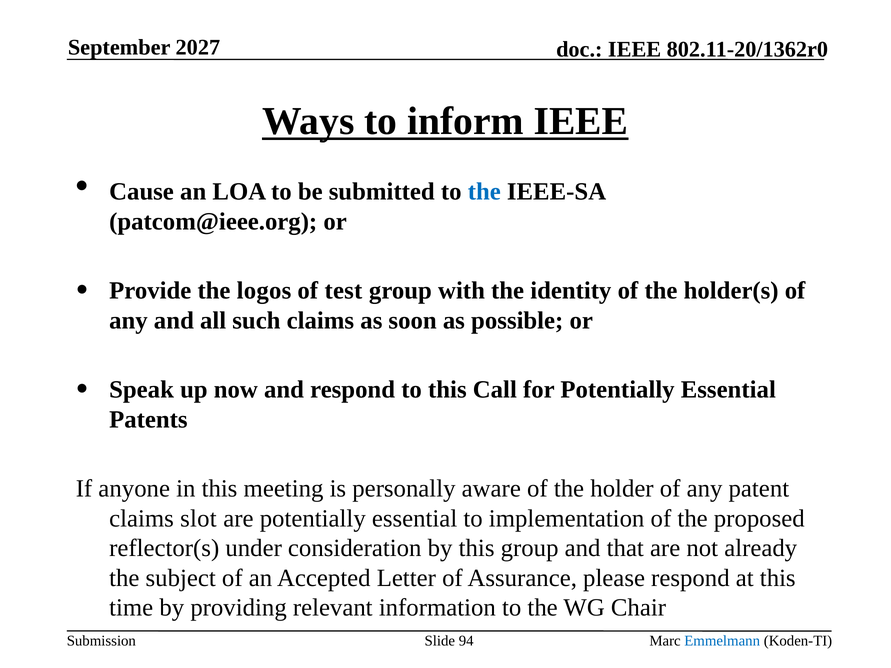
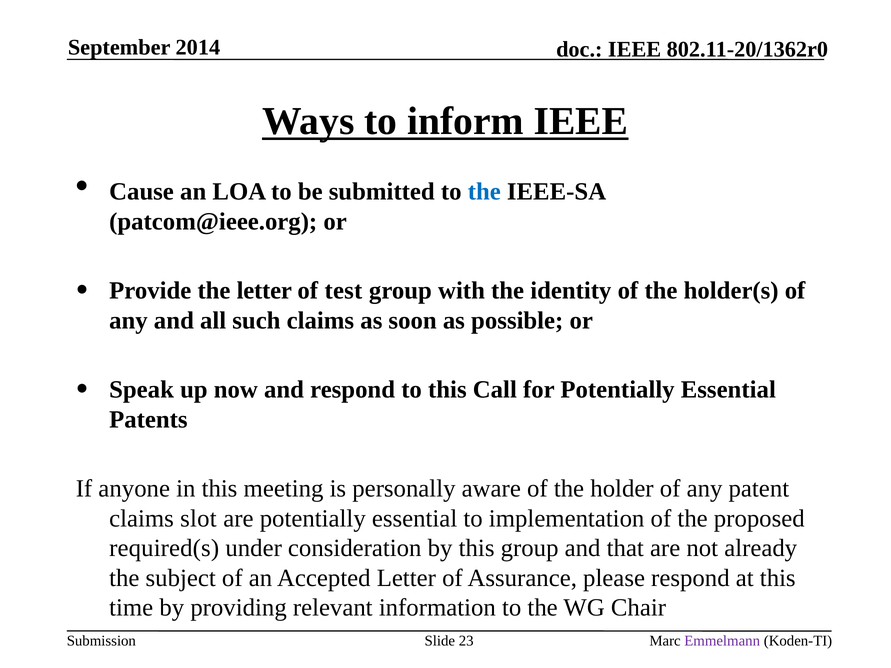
2027: 2027 -> 2014 (198, 47)
the logos: logos -> letter (264, 291)
reflector(s: reflector(s -> required(s (164, 548)
94: 94 -> 23 (466, 641)
Emmelmann colour: blue -> purple (722, 641)
